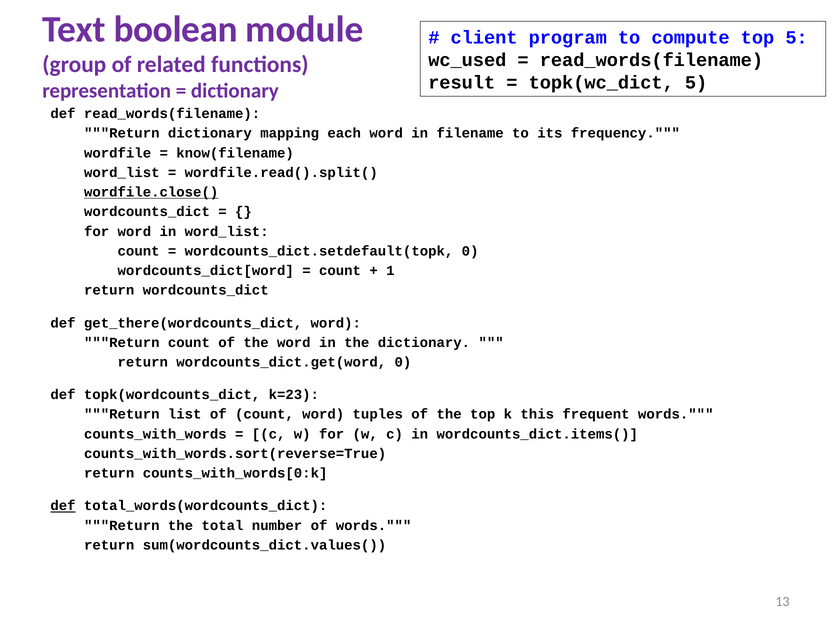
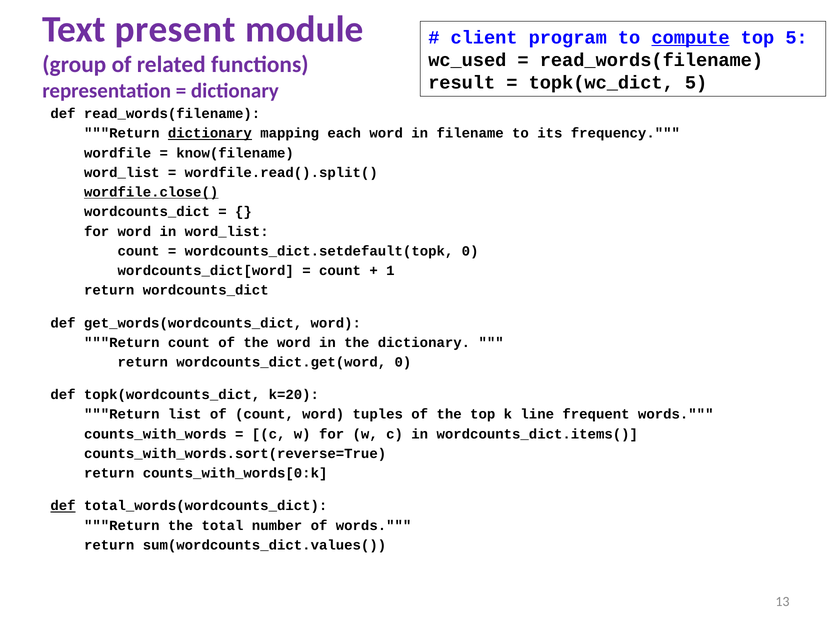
boolean: boolean -> present (175, 29)
compute underline: none -> present (691, 38)
dictionary underline: none -> present (210, 133)
get_there(wordcounts_dict: get_there(wordcounts_dict -> get_words(wordcounts_dict (193, 323)
k=23: k=23 -> k=20 (294, 395)
this: this -> line (537, 414)
